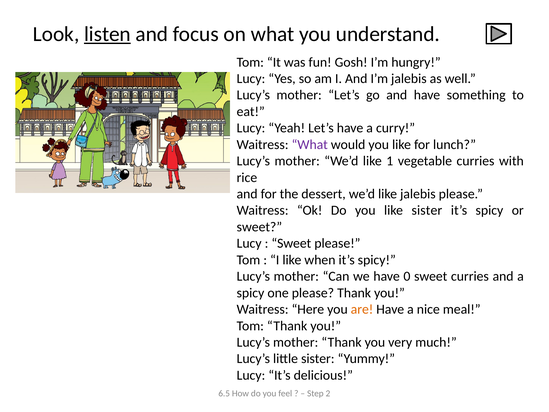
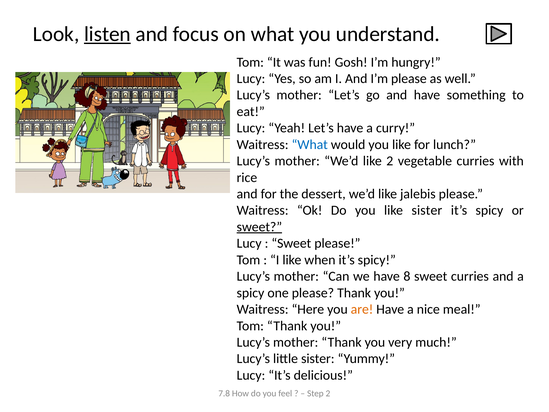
I’m jalebis: jalebis -> please (409, 79)
What colour: purple -> blue (310, 144)
like 1: 1 -> 2 (390, 161)
sweet underline: none -> present (259, 227)
0: 0 -> 8 (407, 276)
6.5: 6.5 -> 7.8 (224, 393)
